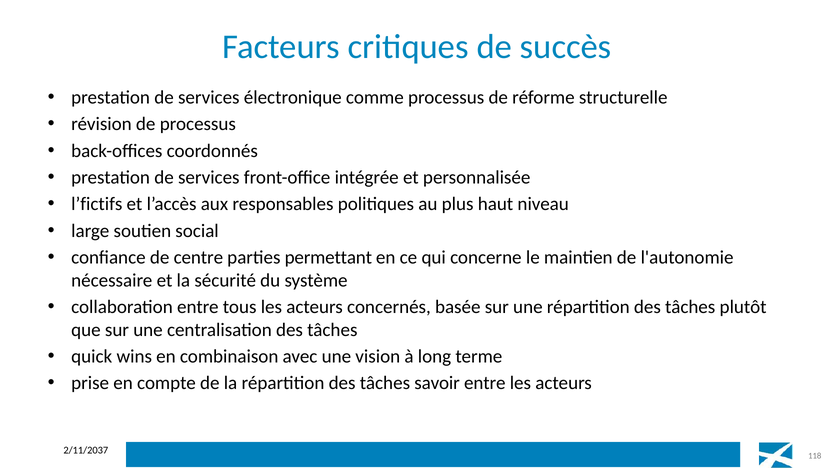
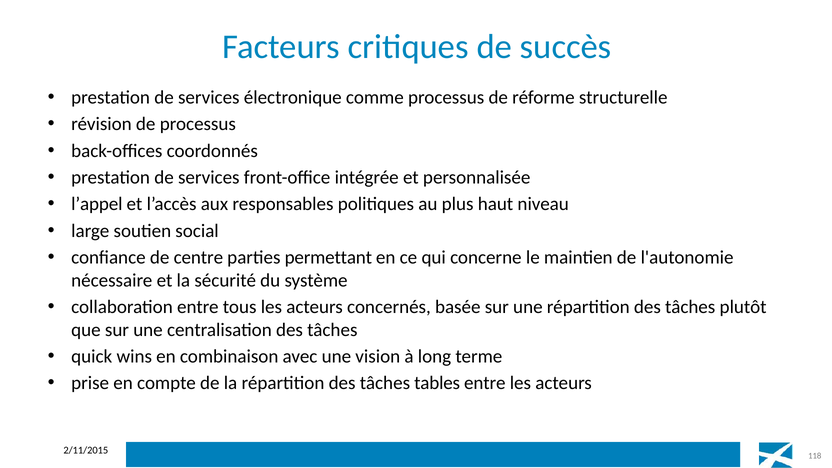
l’fictifs: l’fictifs -> l’appel (97, 204)
savoir: savoir -> tables (437, 383)
2/11/2037: 2/11/2037 -> 2/11/2015 (86, 450)
